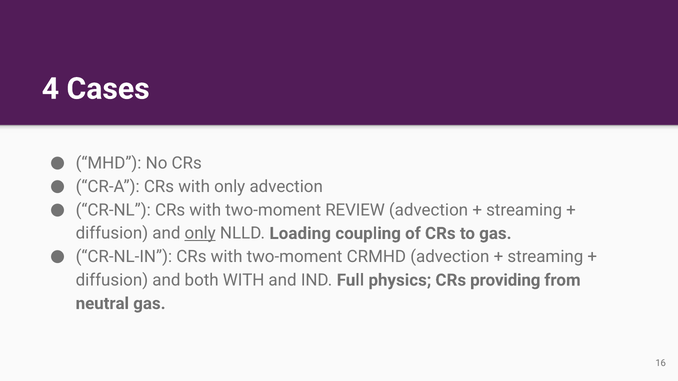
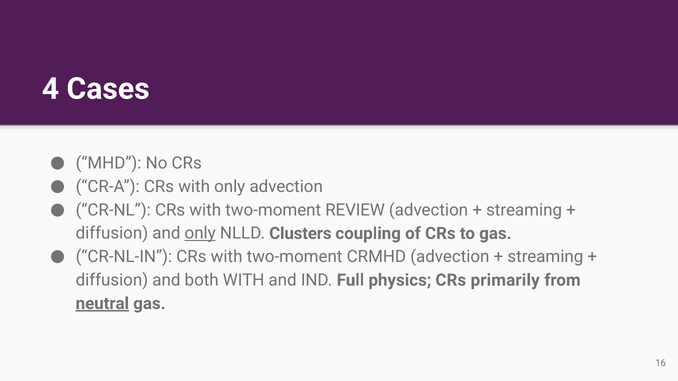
Loading: Loading -> Clusters (300, 234)
providing: providing -> primarily (505, 280)
neutral underline: none -> present (102, 304)
